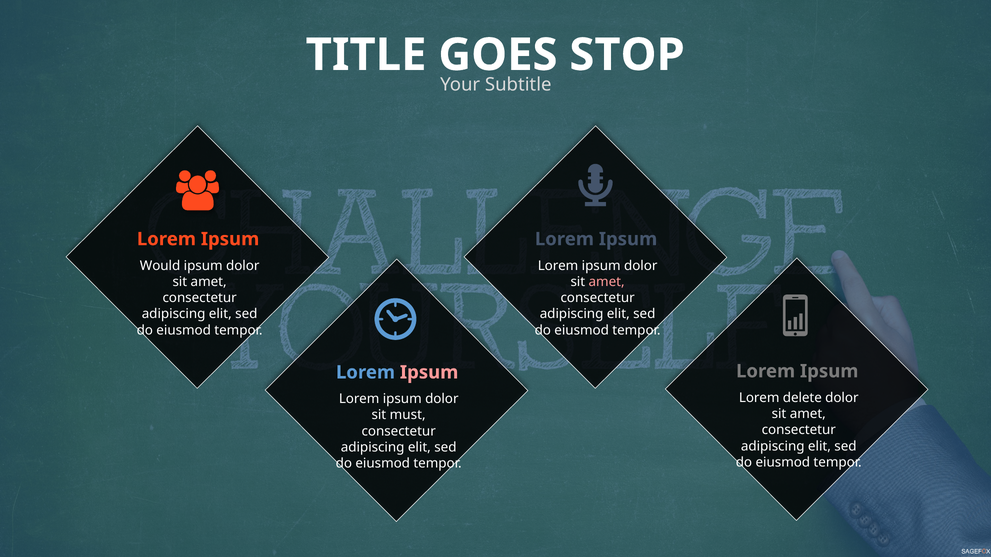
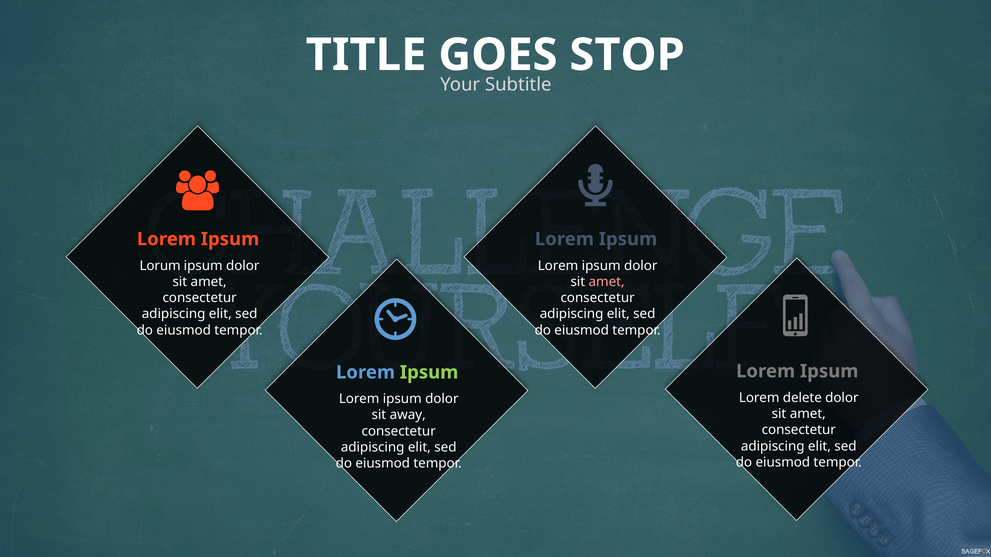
Would: Would -> Lorum (160, 266)
Ipsum colour: pink -> light green (429, 373)
must: must -> away (408, 415)
